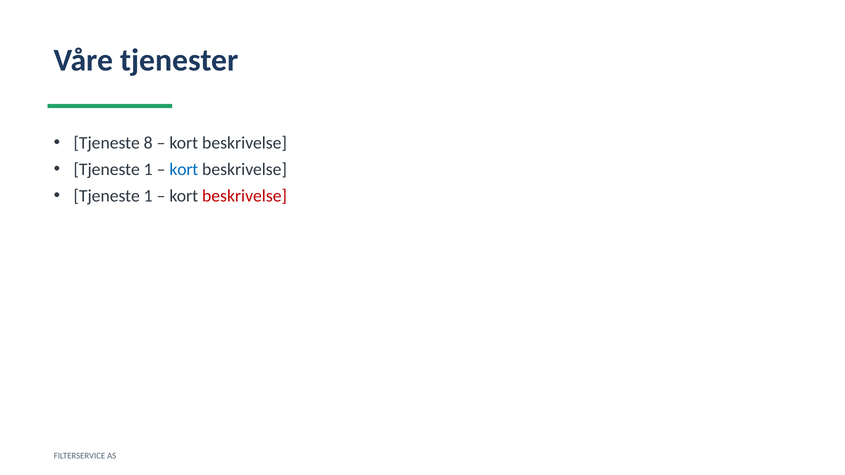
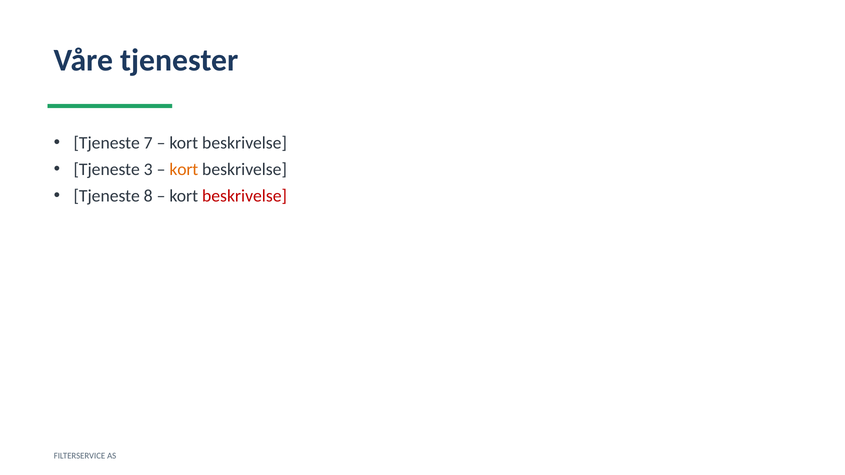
8: 8 -> 7 (148, 143)
1: 1 -> 3 (148, 170)
kort colour: blue -> orange (184, 170)
1: 1 -> 8 (148, 196)
